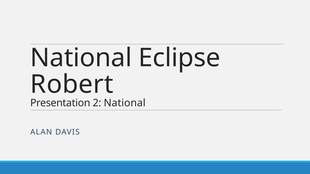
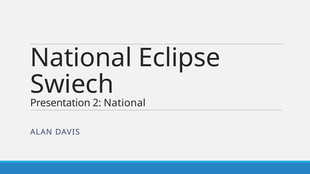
Robert: Robert -> Swiech (72, 84)
